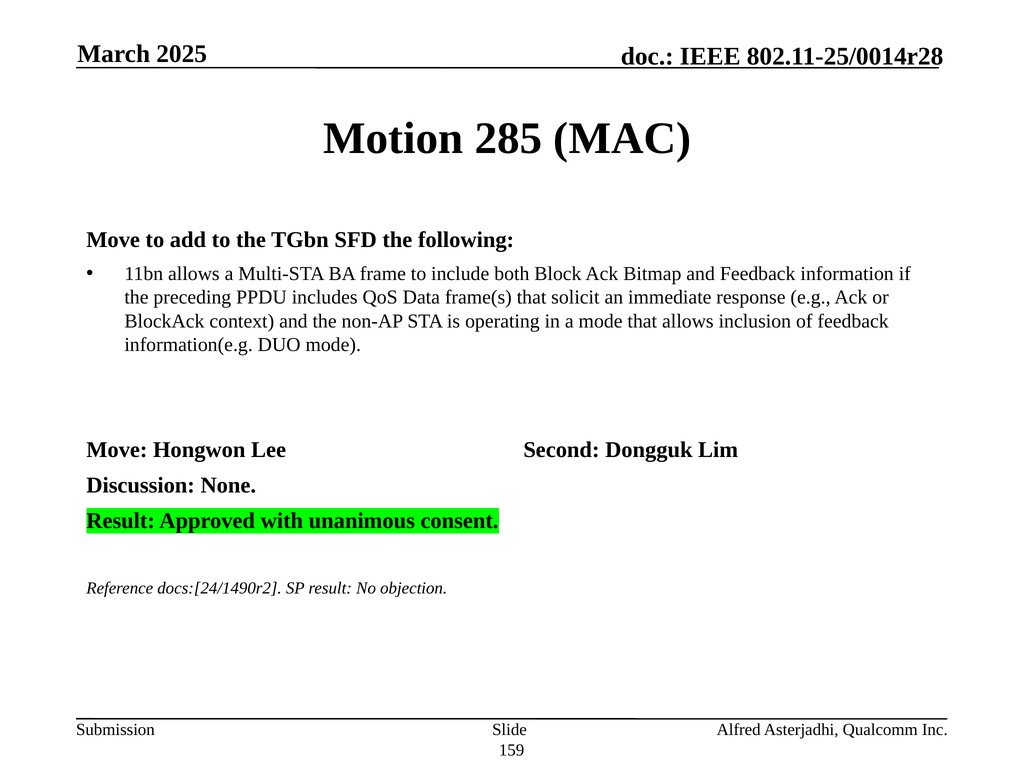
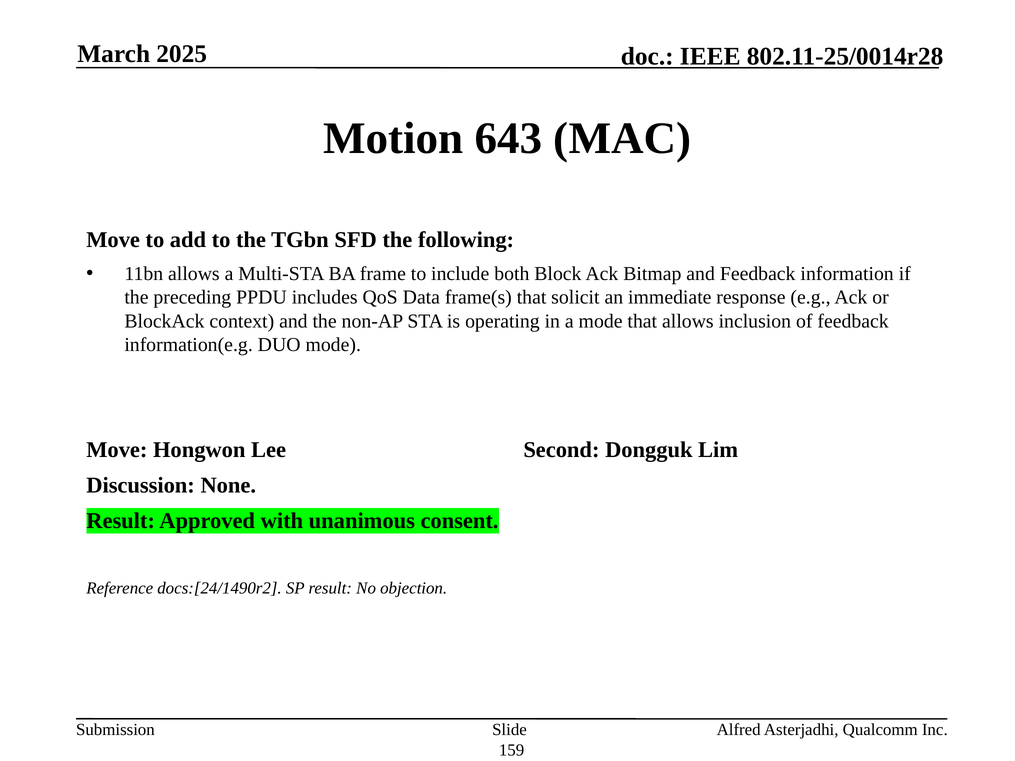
285: 285 -> 643 (508, 138)
